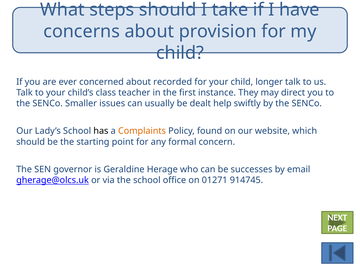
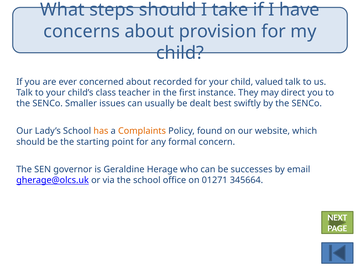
longer: longer -> valued (269, 82)
help: help -> best (222, 103)
has colour: black -> orange (101, 131)
914745: 914745 -> 345664 (246, 180)
